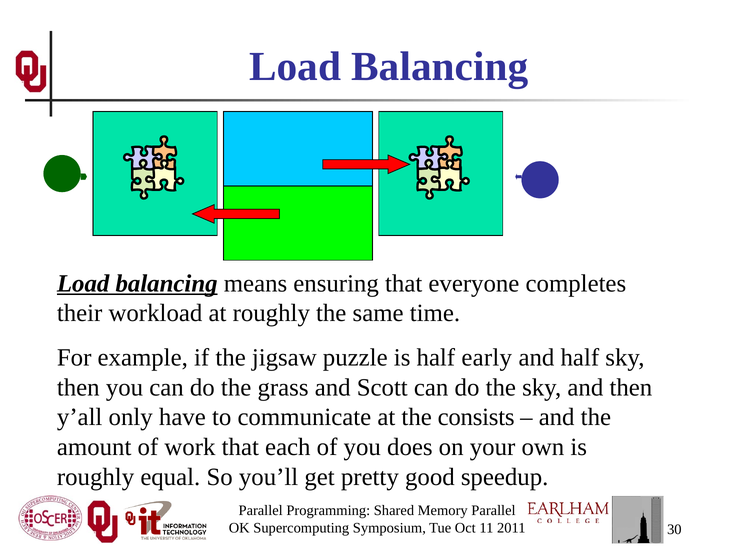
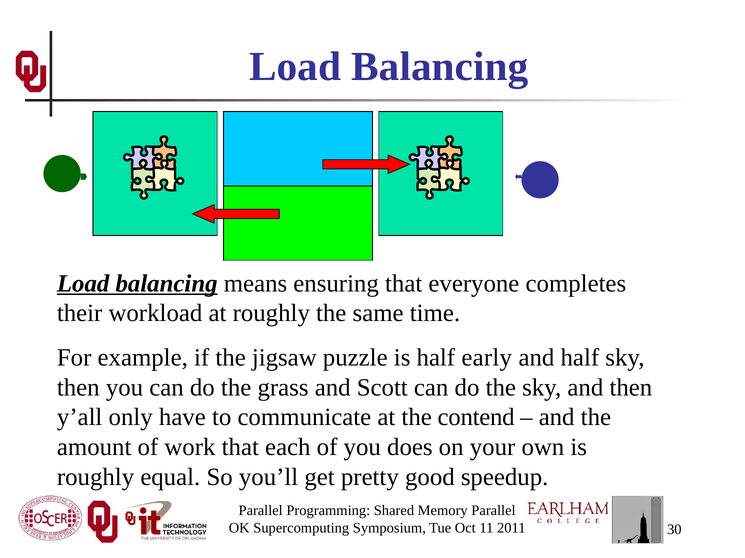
consists: consists -> contend (476, 418)
